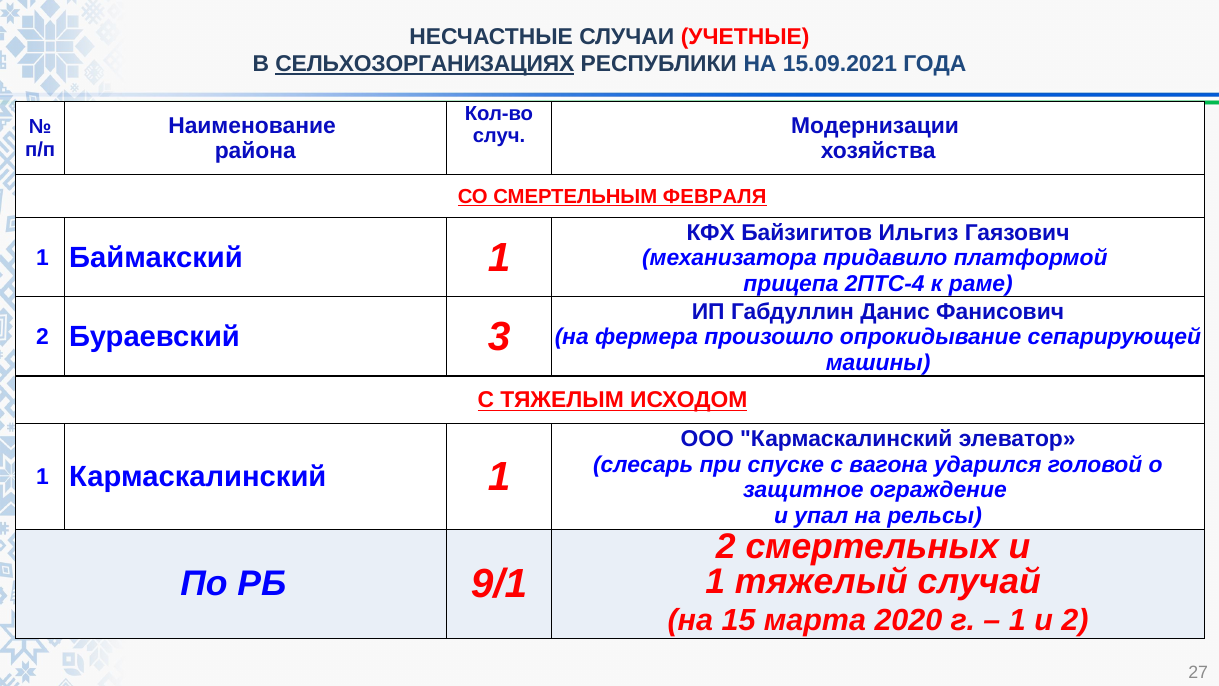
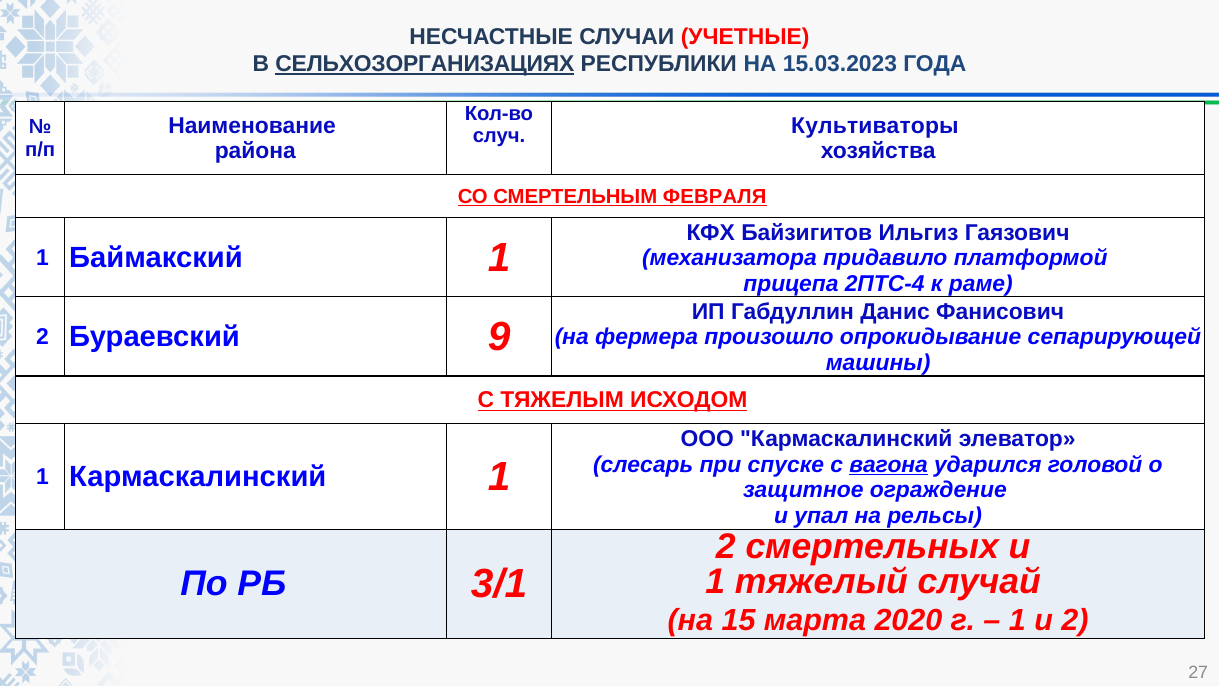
15.09.2021: 15.09.2021 -> 15.03.2023 (840, 64)
Модернизации: Модернизации -> Культиваторы (875, 126)
3: 3 -> 9 (499, 337)
вагона underline: none -> present (889, 464)
9/1: 9/1 -> 3/1 (499, 584)
